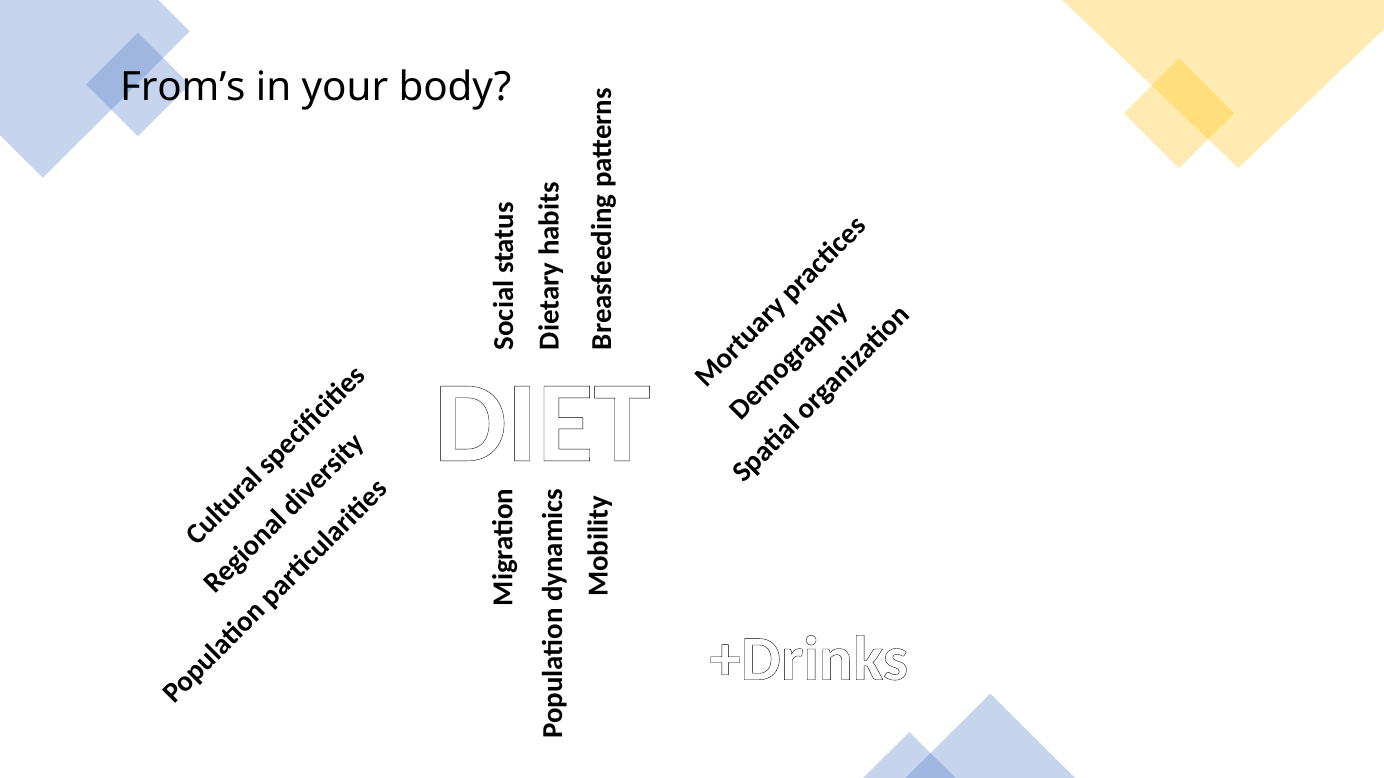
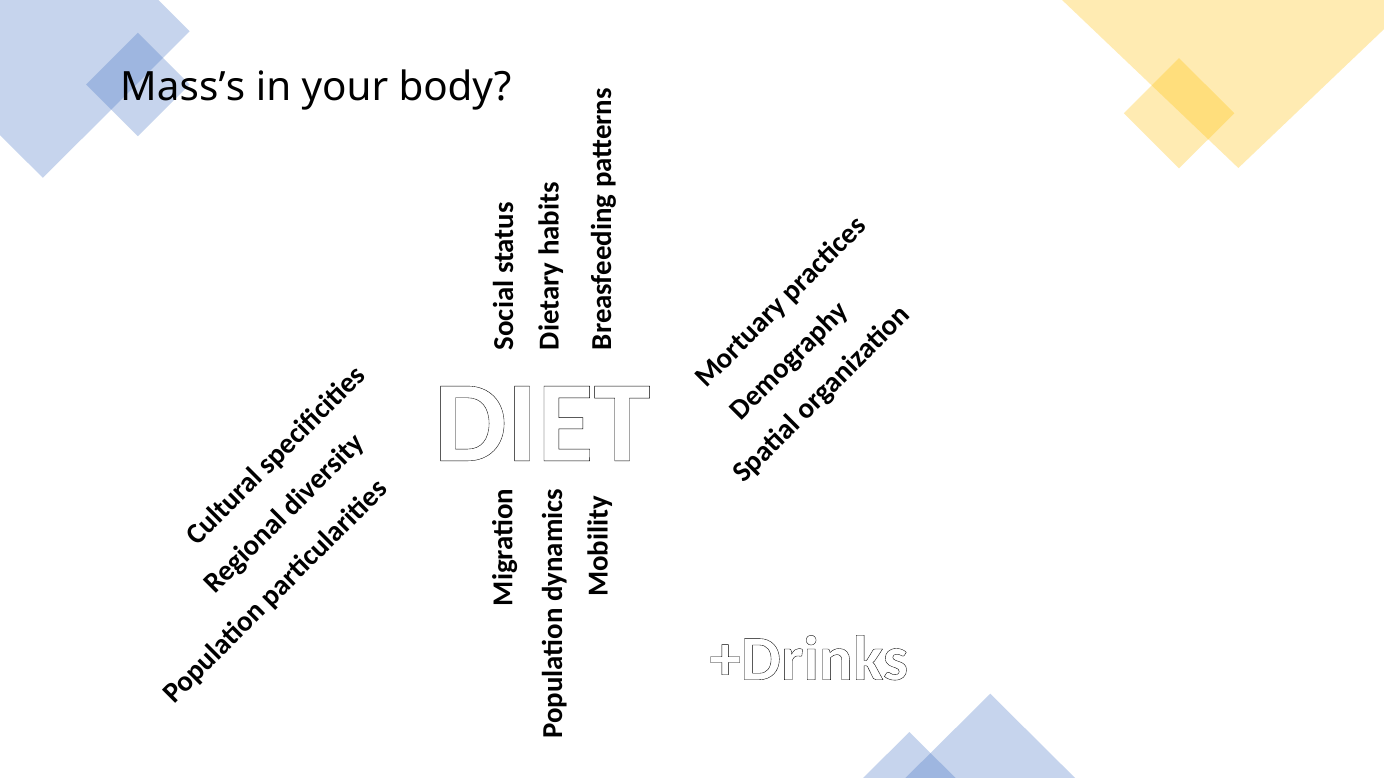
From’s: From’s -> Mass’s (183, 87)
